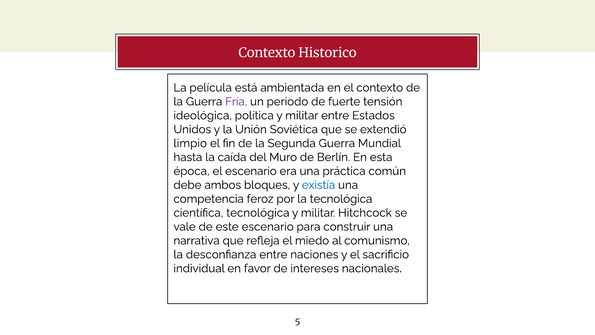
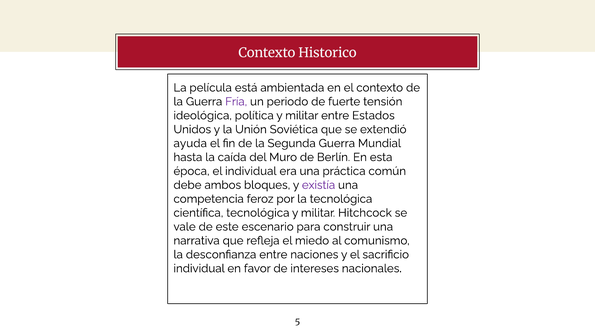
limpio: limpio -> ayuda (190, 143)
el escenario: escenario -> individual (251, 171)
existía colour: blue -> purple (319, 185)
